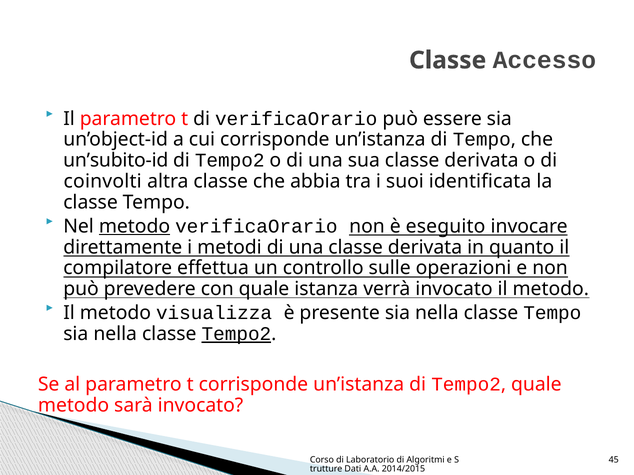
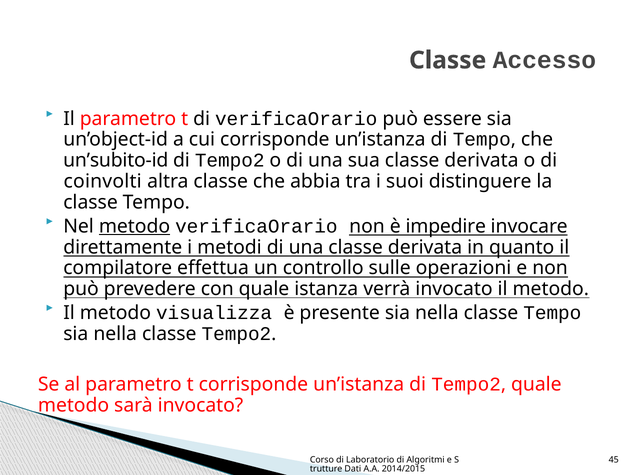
identificata: identificata -> distinguere (480, 182)
eseguito: eseguito -> impedire (446, 227)
Tempo2 underline: present -> none (236, 334)
